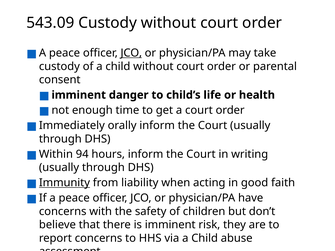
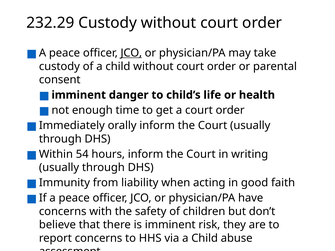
543.09: 543.09 -> 232.29 (50, 23)
94: 94 -> 54 (82, 154)
Immunity underline: present -> none (64, 183)
